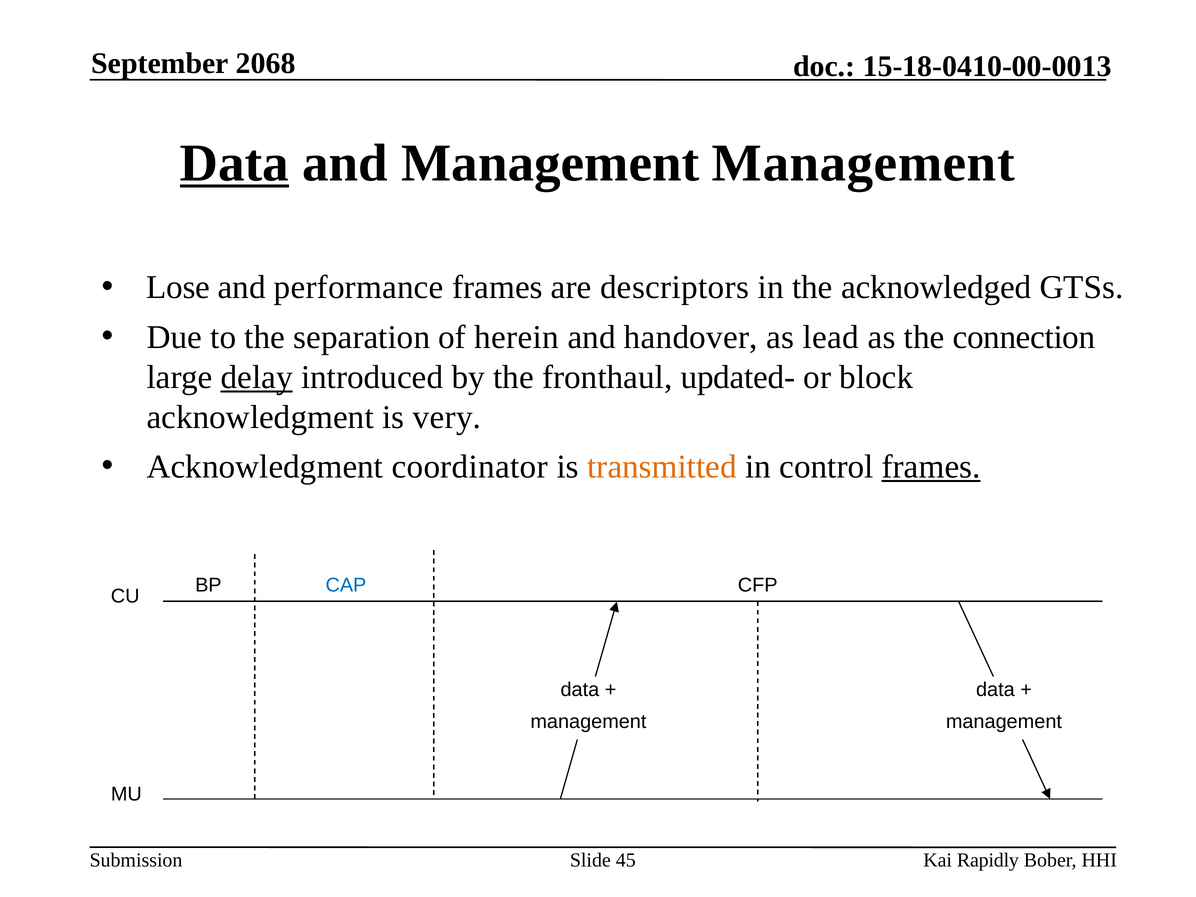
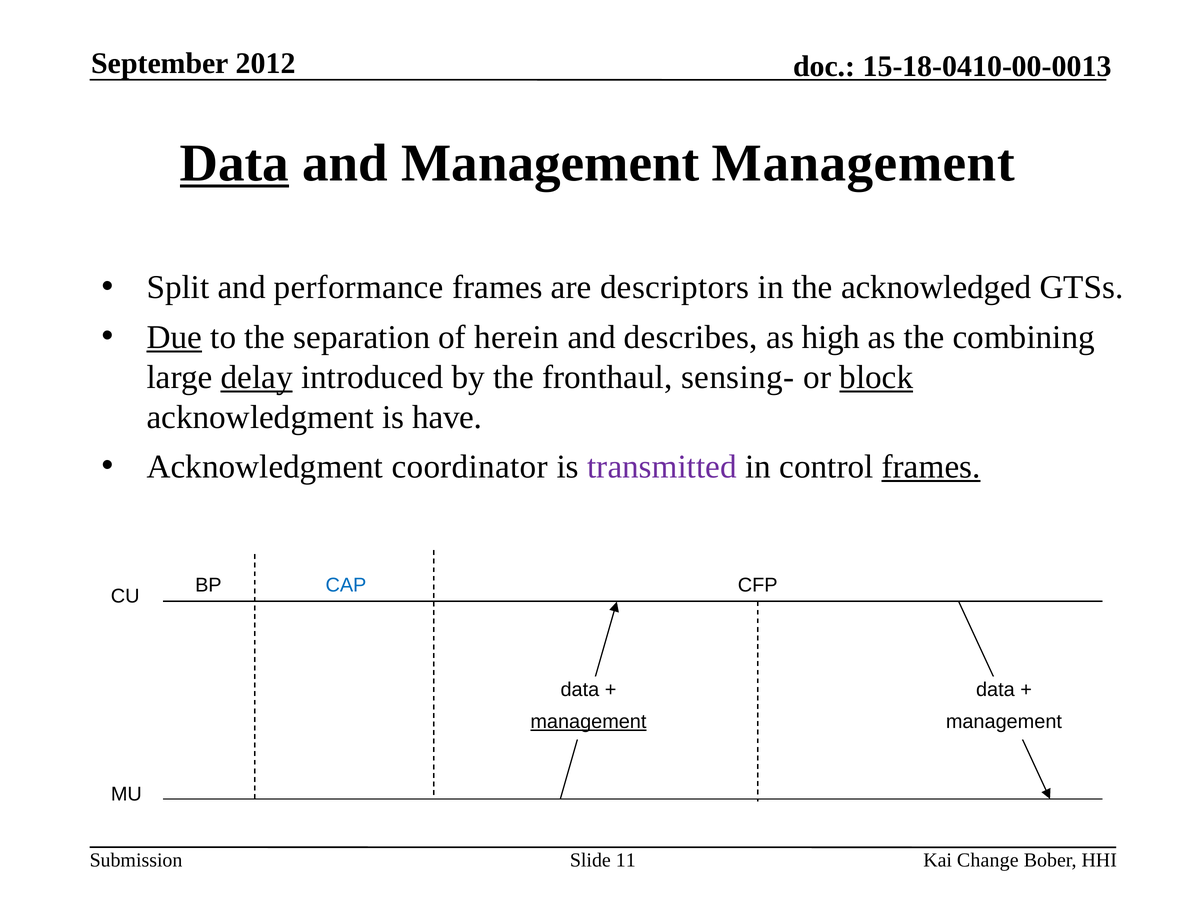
2068: 2068 -> 2012 (266, 63)
Lose: Lose -> Split (178, 287)
Due underline: none -> present (174, 337)
handover: handover -> describes (691, 337)
lead: lead -> high (831, 337)
connection: connection -> combining (1024, 337)
updated-: updated- -> sensing- (738, 377)
block underline: none -> present (876, 377)
very: very -> have (447, 417)
transmitted colour: orange -> purple (662, 467)
management underline: none -> present (588, 722)
45: 45 -> 11 (626, 860)
Rapidly: Rapidly -> Change (988, 860)
